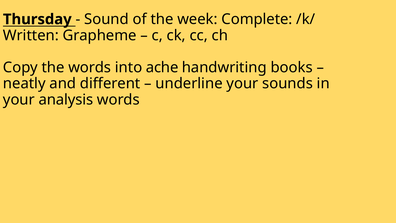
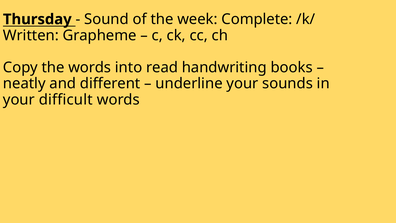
ache: ache -> read (162, 67)
analysis: analysis -> difficult (66, 100)
